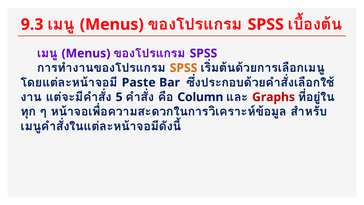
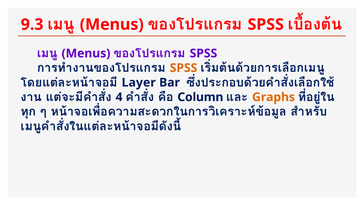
Paste: Paste -> Layer (139, 82)
5: 5 -> 4 (119, 97)
Graphs colour: red -> orange (274, 97)
